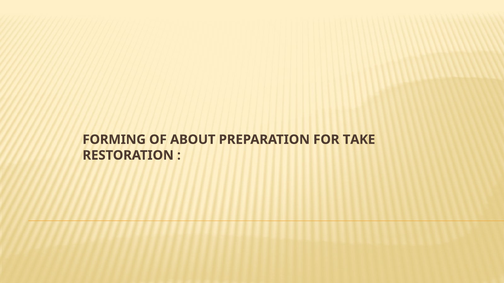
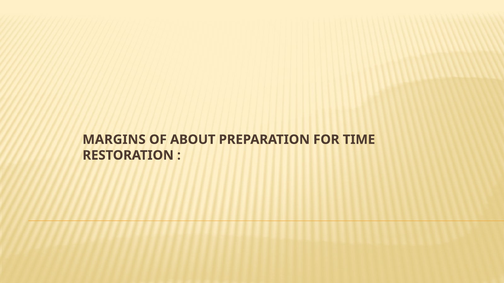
FORMING: FORMING -> MARGINS (114, 140)
TAKE: TAKE -> TIME (359, 140)
